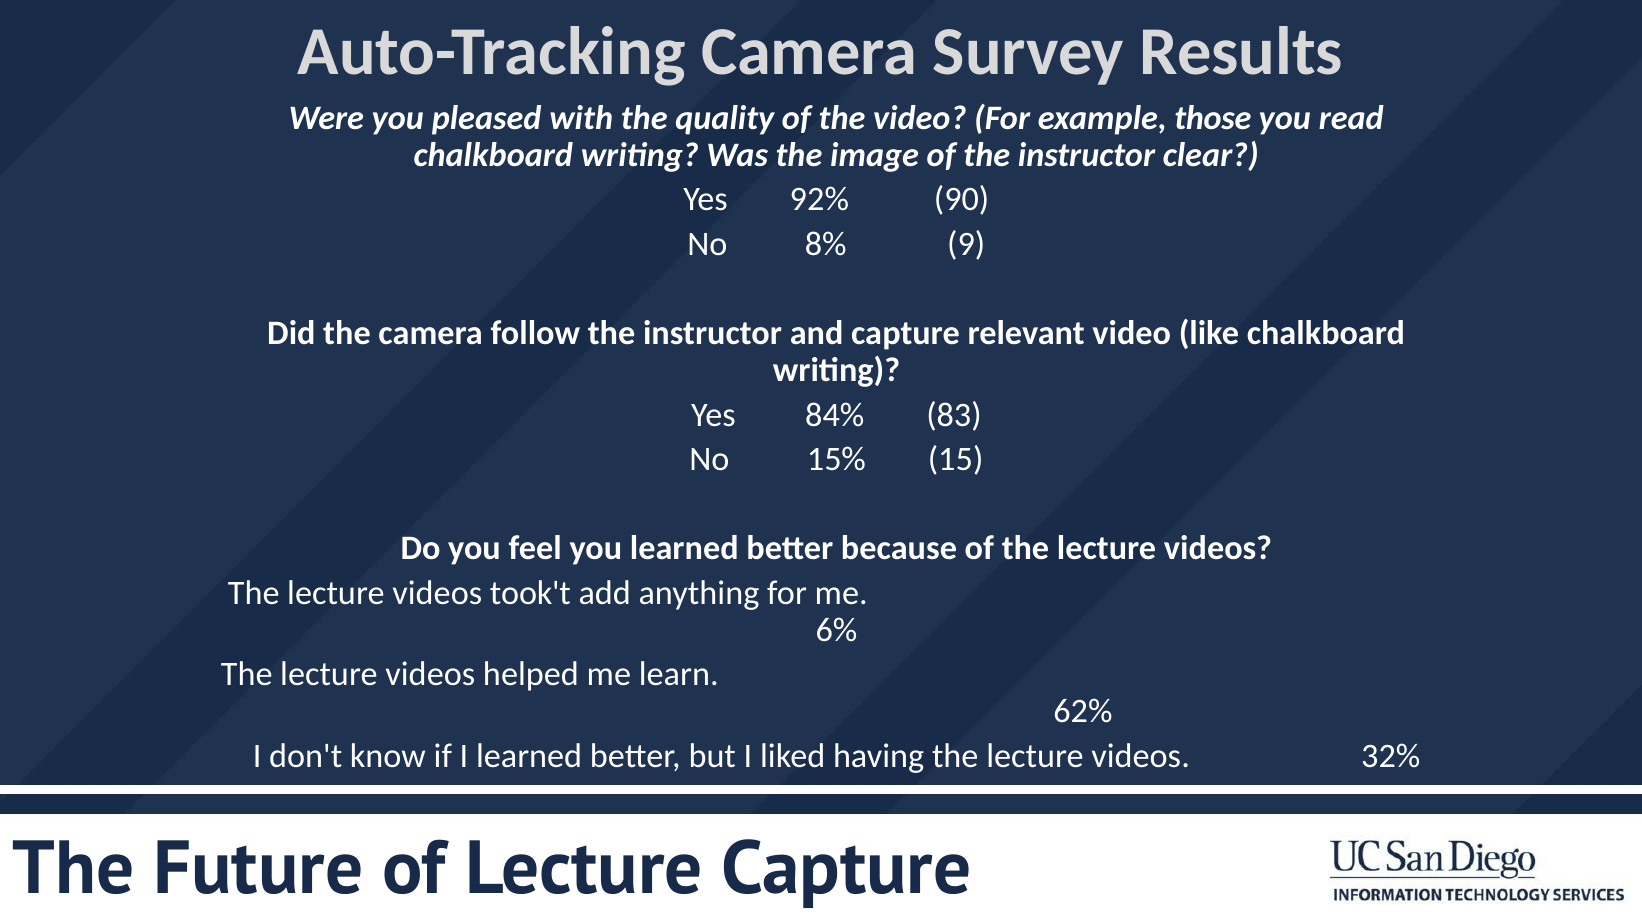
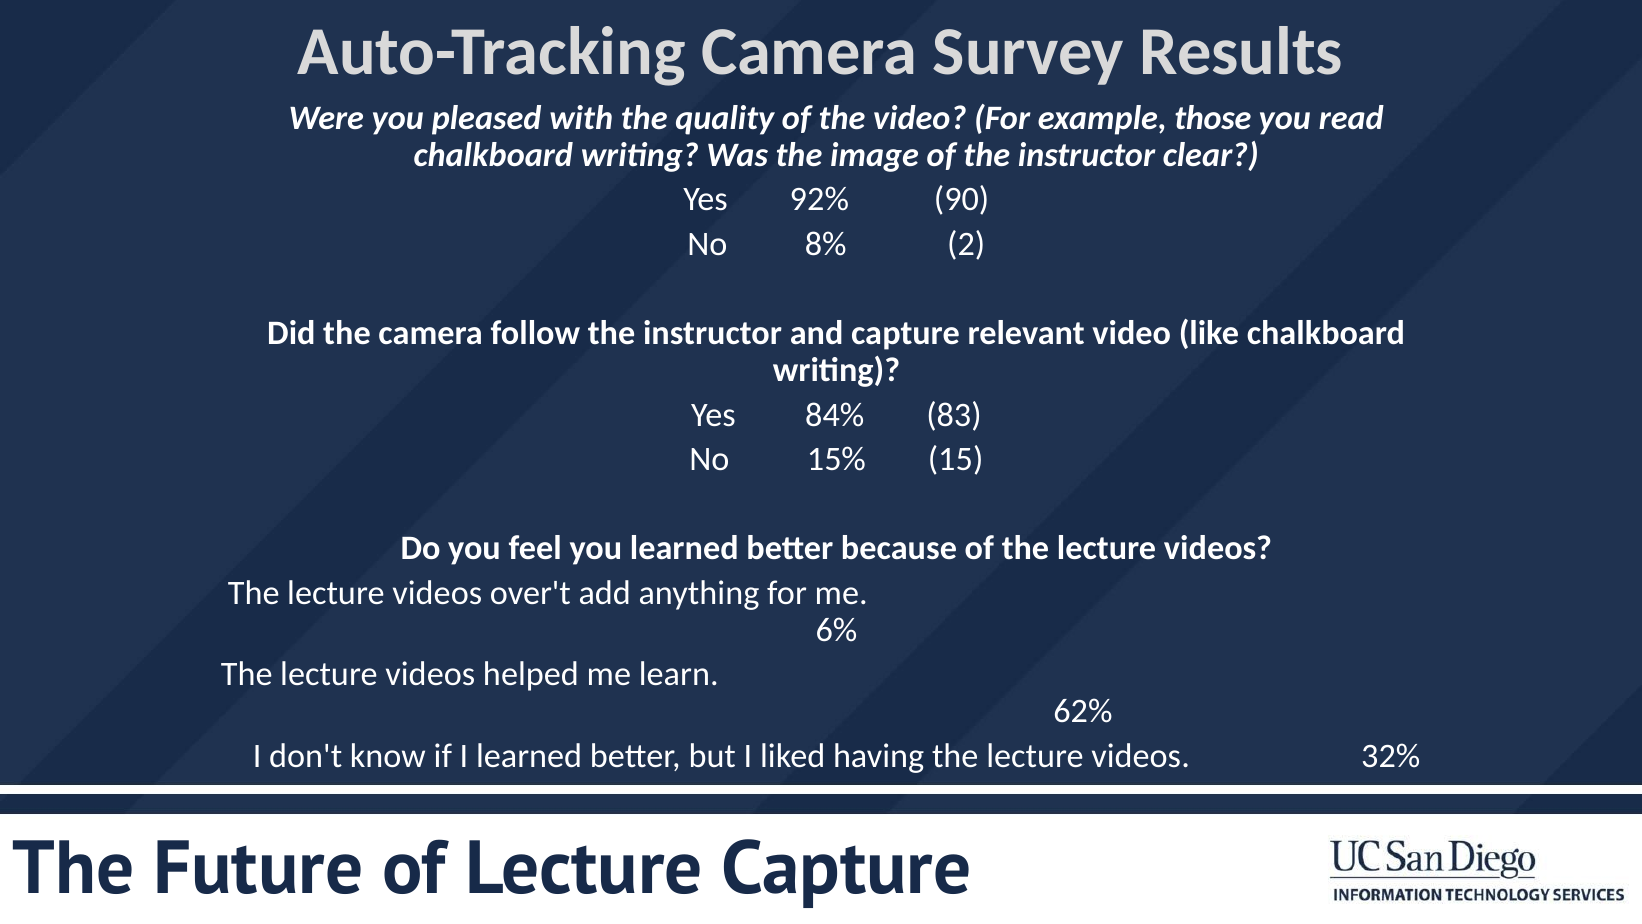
9: 9 -> 2 (966, 244)
took't: took't -> over't (530, 593)
